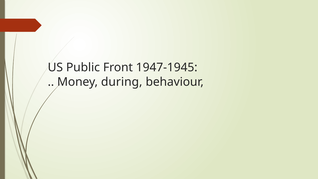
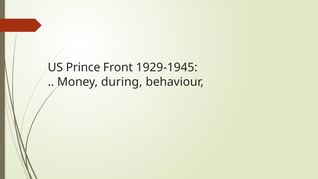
Public: Public -> Prince (83, 67)
1947-1945: 1947-1945 -> 1929-1945 (167, 67)
